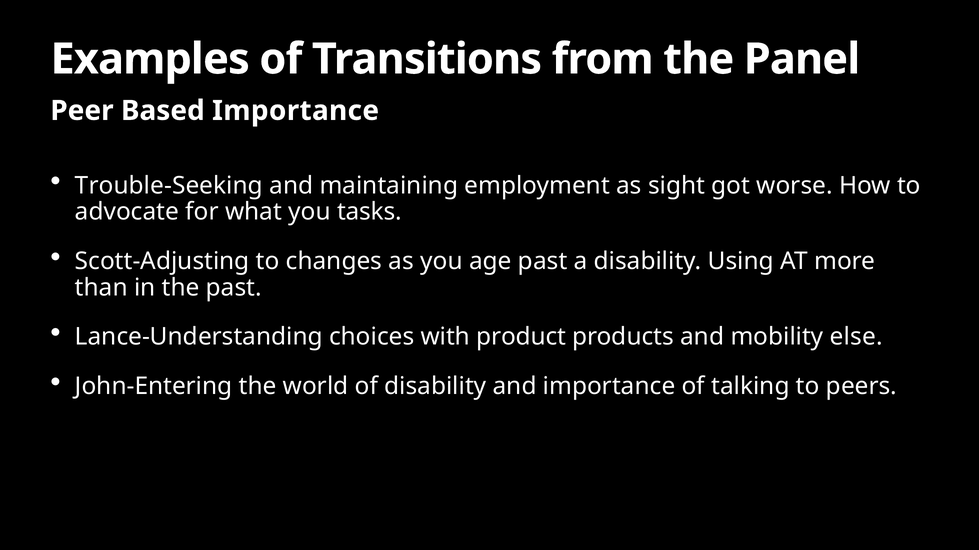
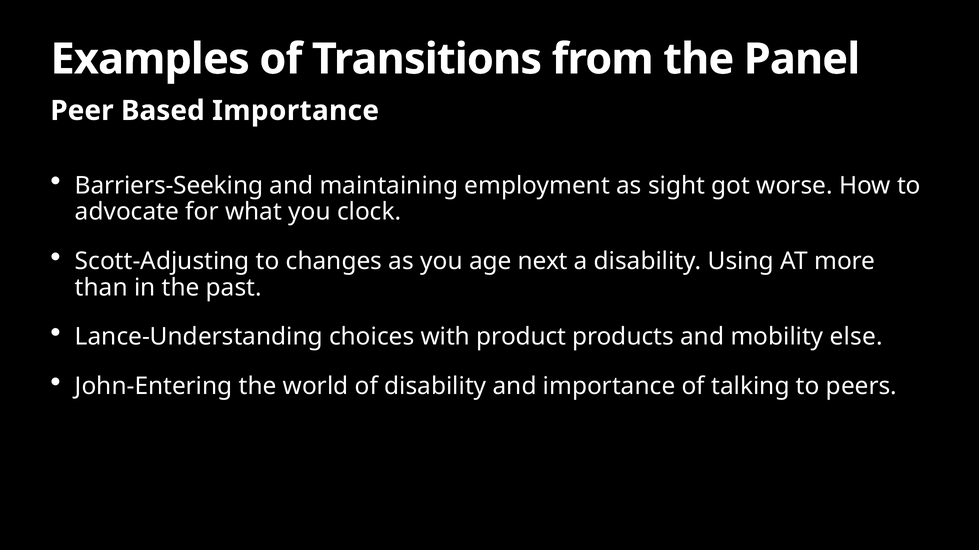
Trouble-Seeking: Trouble-Seeking -> Barriers-Seeking (169, 186)
tasks: tasks -> clock (369, 212)
age past: past -> next (543, 262)
